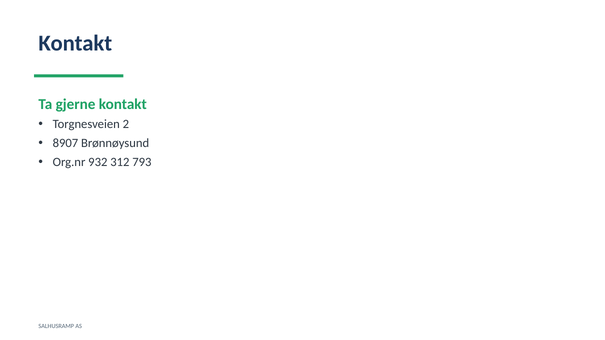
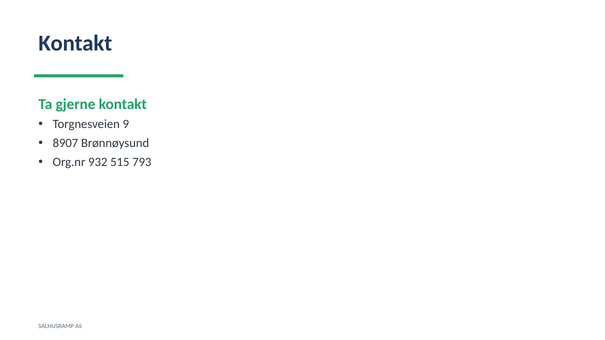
2: 2 -> 9 (126, 124)
312: 312 -> 515 (120, 162)
